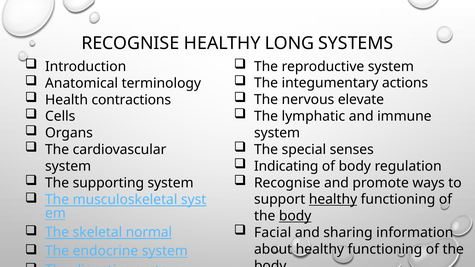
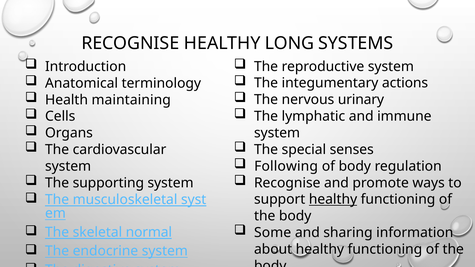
nervous elevate: elevate -> urinary (361, 100)
contractions: contractions -> maintaining (131, 100)
Indicating: Indicating -> Following (286, 166)
body underline: present -> none (295, 216)
Facial: Facial -> Some (273, 233)
